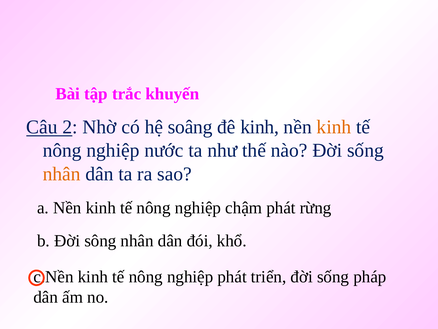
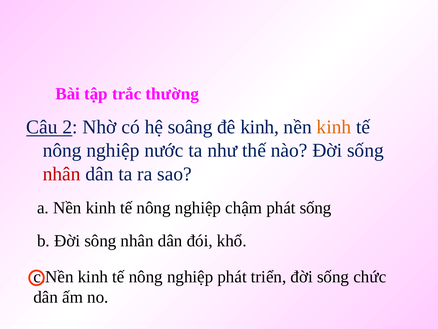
khuyến: khuyến -> thường (172, 94)
nhân colour: orange -> red (62, 174)
phát rừng: rừng -> sống (316, 208)
pháp: pháp -> chức (370, 276)
